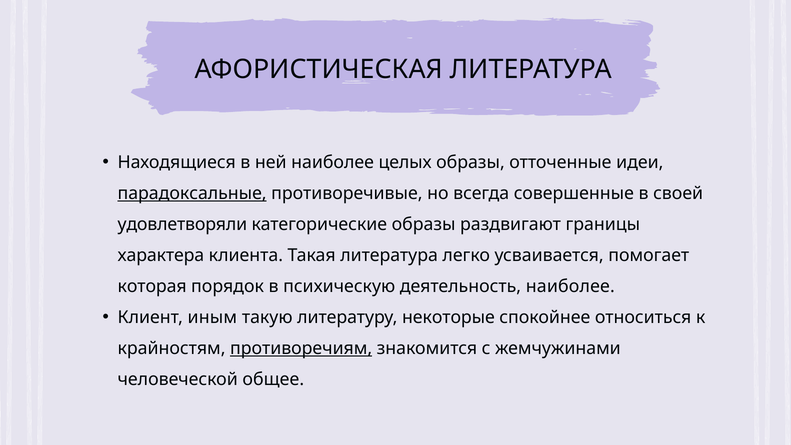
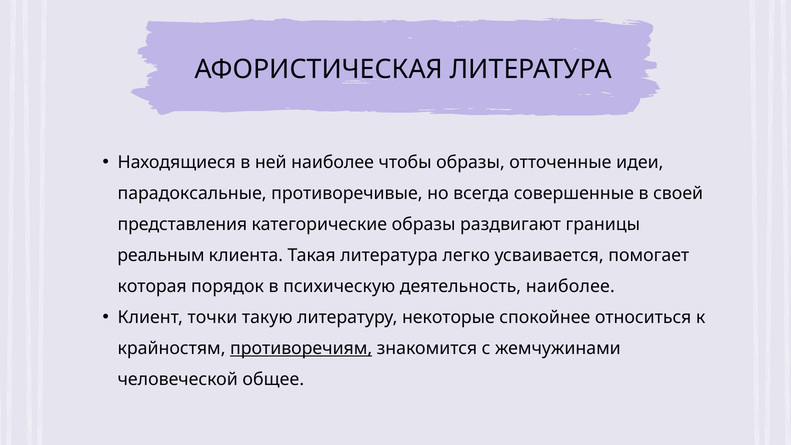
целых: целых -> чтобы (405, 162)
парадоксальные underline: present -> none (192, 193)
удовлетворяли: удовлетворяли -> представления (182, 224)
характера: характера -> реальным (161, 255)
иным: иным -> точки (212, 317)
